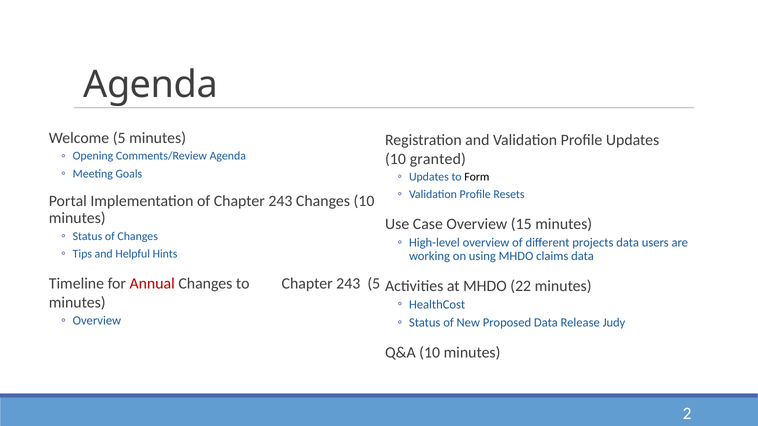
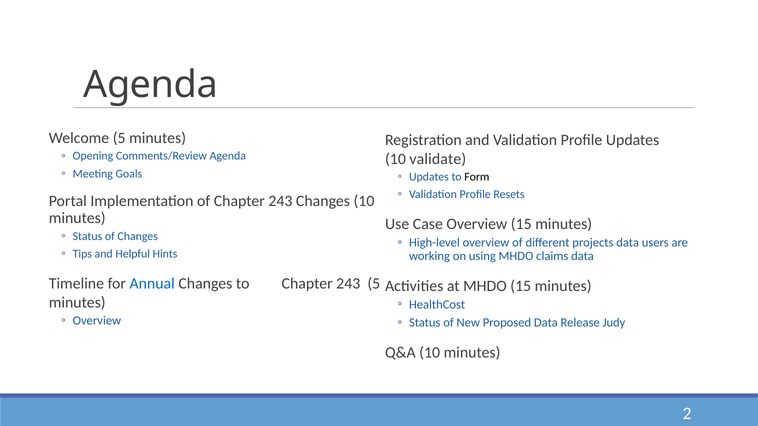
granted: granted -> validate (438, 159)
Annual colour: red -> blue (152, 284)
MHDO 22: 22 -> 15 (521, 286)
